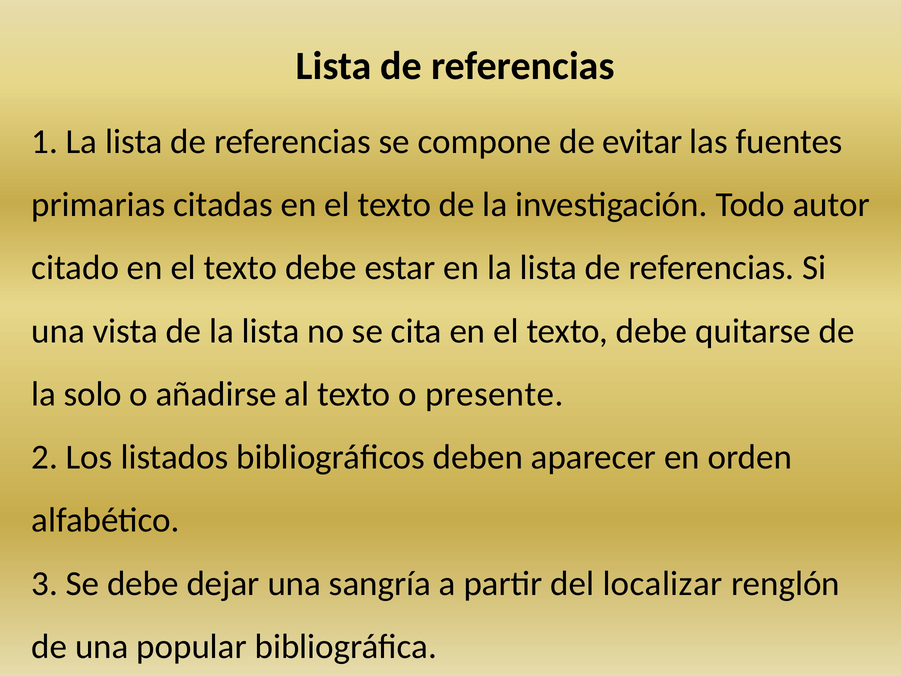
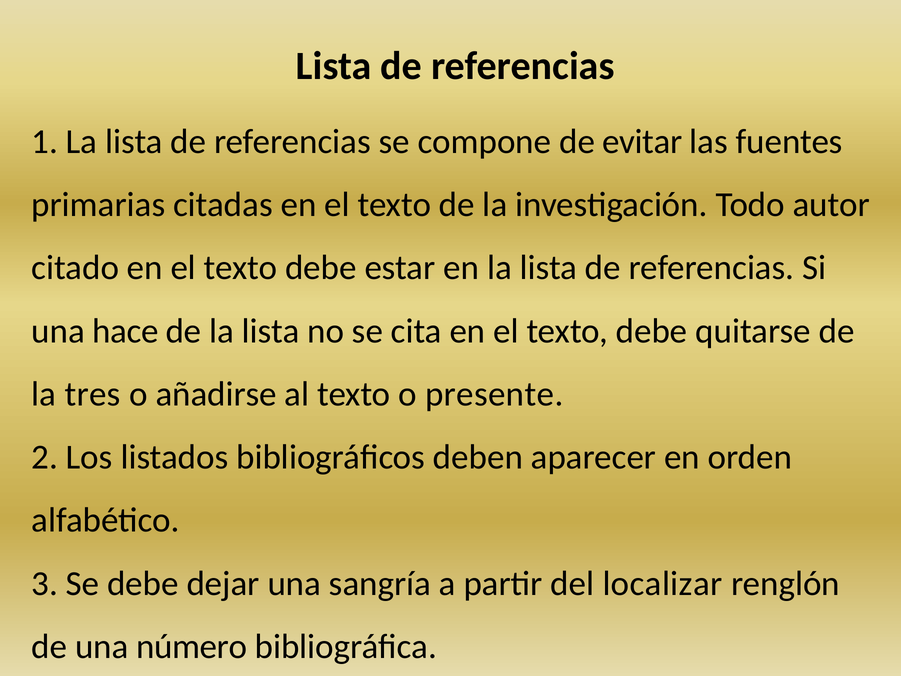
vista: vista -> hace (125, 331)
solo: solo -> tres (93, 394)
popular: popular -> número (192, 646)
